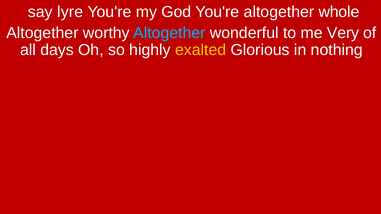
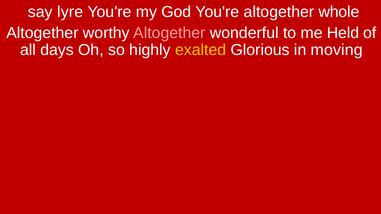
Altogether colour: light blue -> pink (169, 33)
Very: Very -> Held (343, 33)
nothing: nothing -> moving (337, 50)
